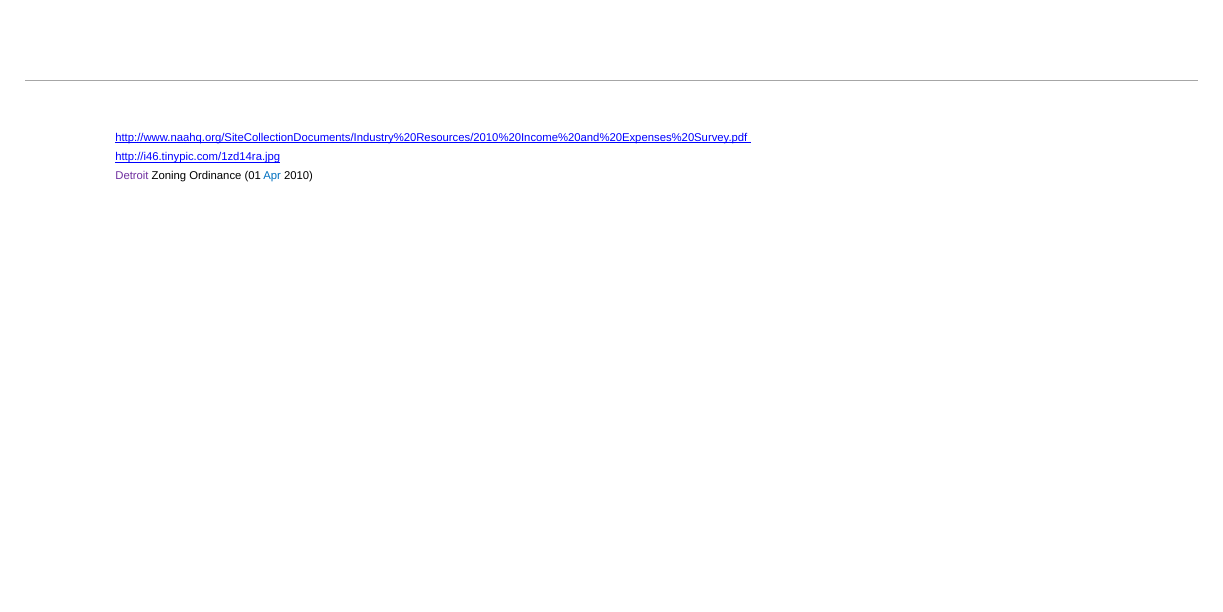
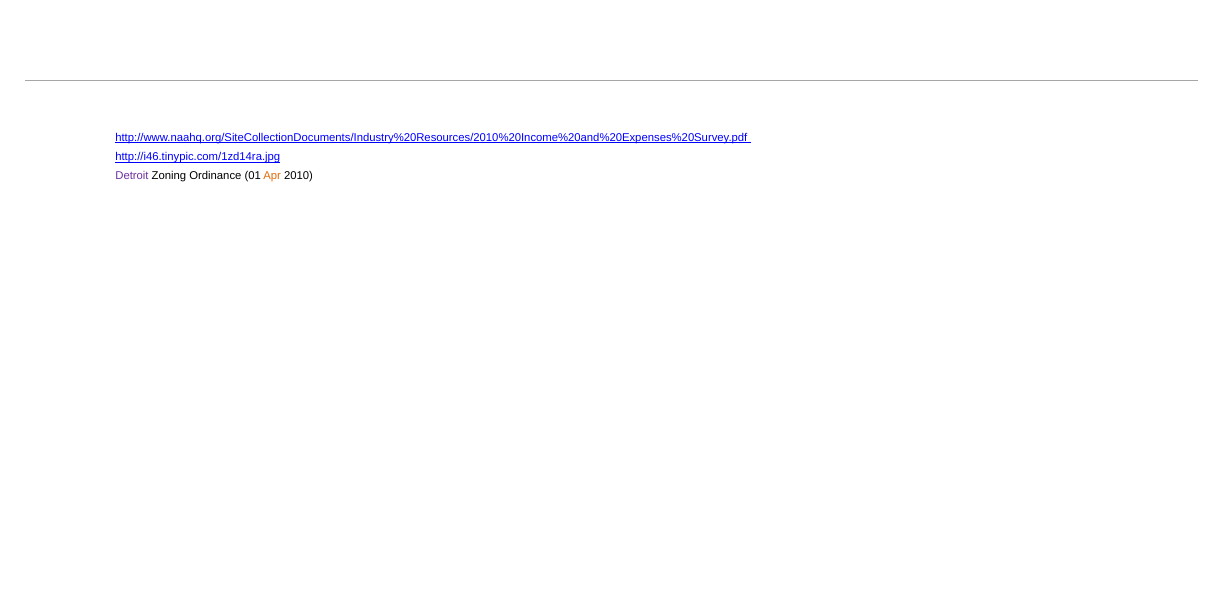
Apr colour: blue -> orange (272, 176)
